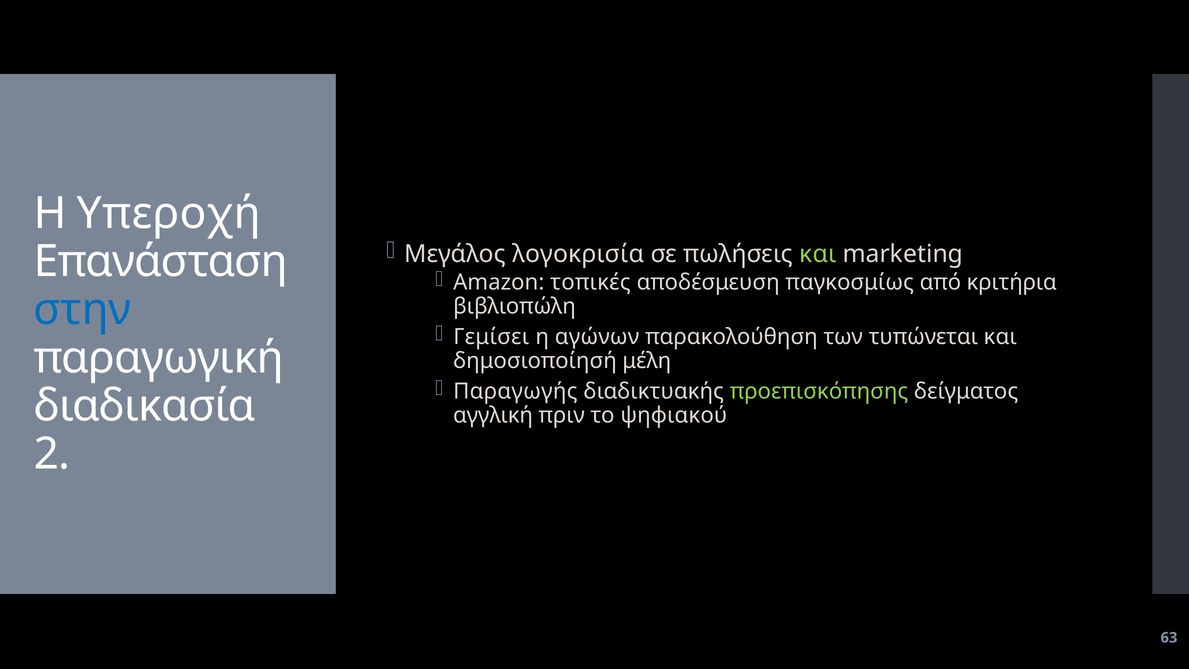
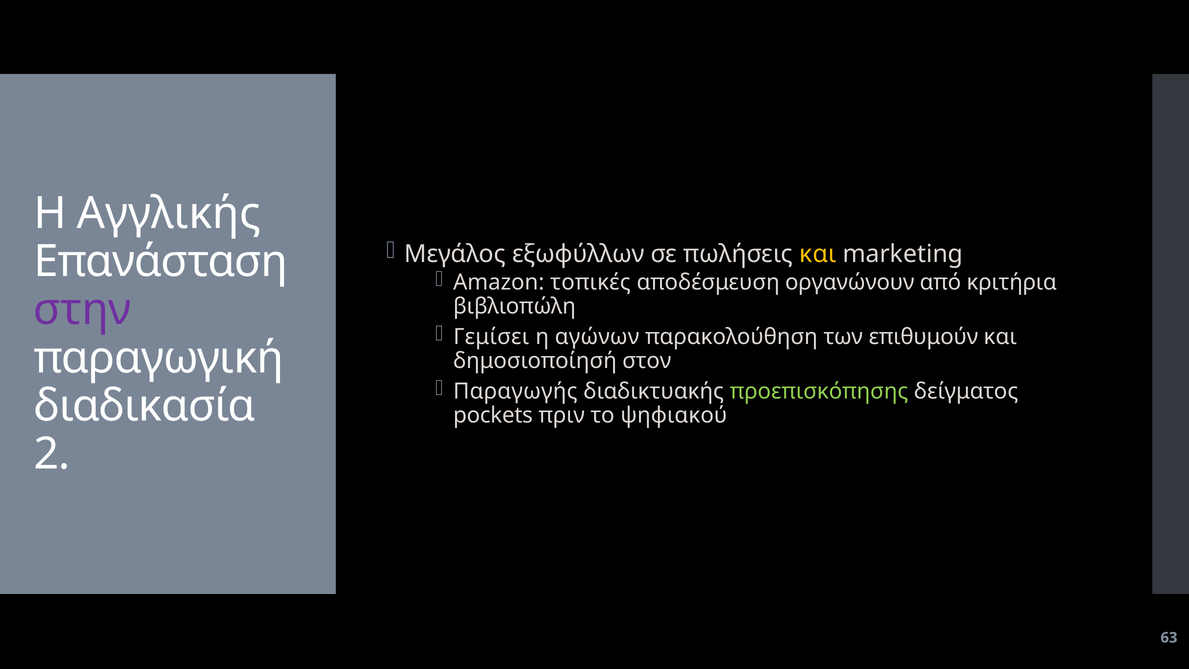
Υπεροχή: Υπεροχή -> Αγγλικής (169, 213)
λογοκρισία: λογοκρισία -> εξωφύλλων (578, 254)
και colour: light green -> yellow (818, 254)
παγκοσμίως: παγκοσμίως -> οργανώνουν (850, 282)
στην colour: blue -> purple (82, 310)
τυπώνεται: τυπώνεται -> επιθυμούν (923, 337)
μέλη: μέλη -> στον (647, 361)
αγγλική: αγγλική -> pockets (493, 415)
